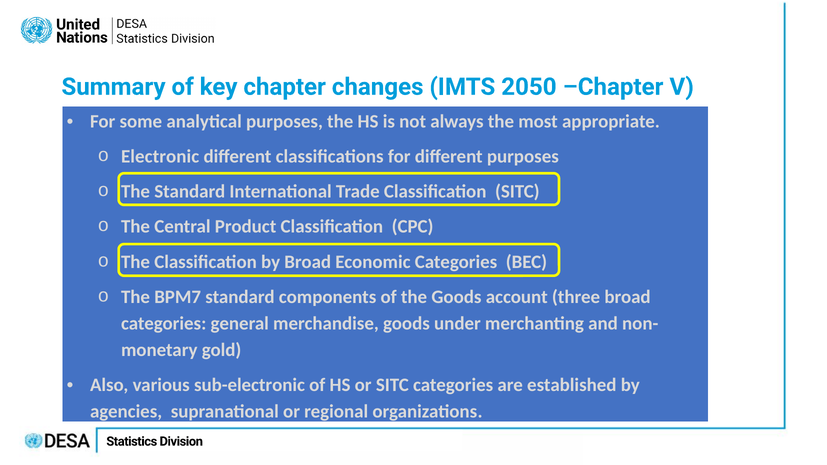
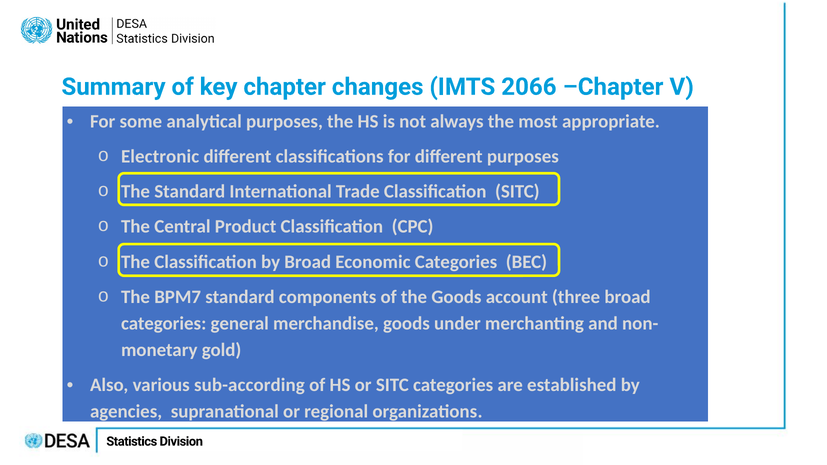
2050: 2050 -> 2066 (529, 87)
sub-electronic: sub-electronic -> sub-according (249, 385)
